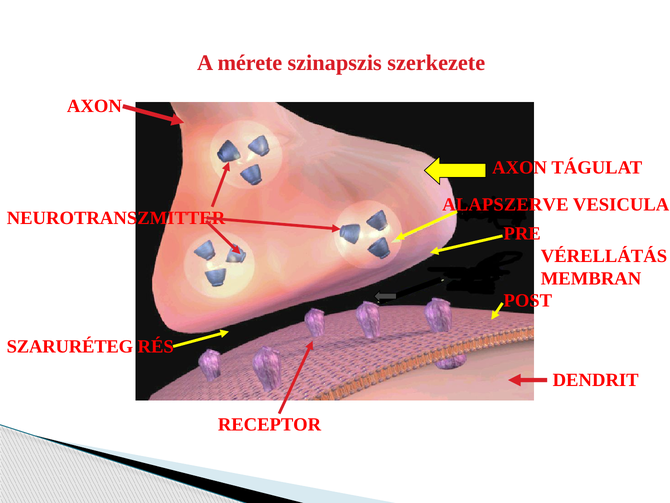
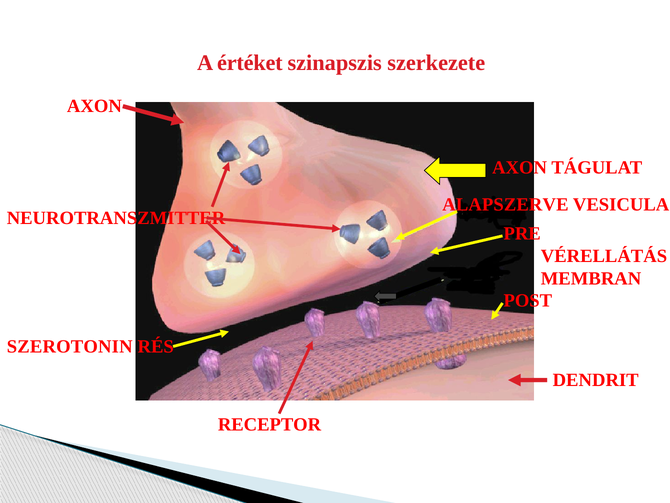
mérete: mérete -> értéket (250, 63)
SZARURÉTEG: SZARURÉTEG -> SZEROTONIN (70, 346)
